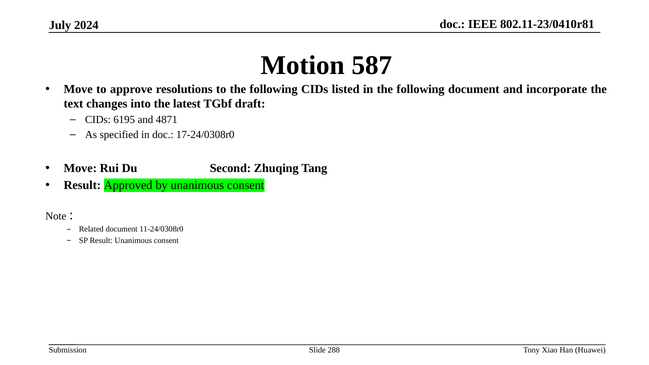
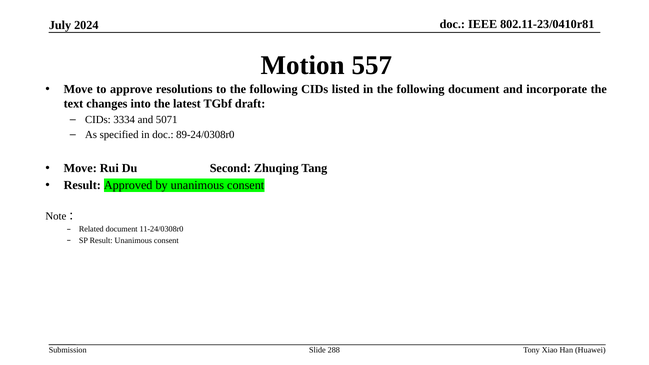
587: 587 -> 557 (372, 65)
6195: 6195 -> 3334 (124, 120)
4871: 4871 -> 5071 (167, 120)
17-24/0308r0: 17-24/0308r0 -> 89-24/0308r0 (205, 135)
